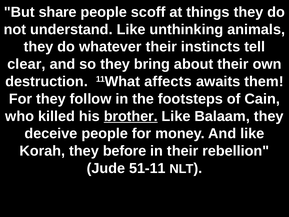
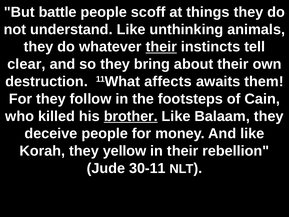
share: share -> battle (58, 12)
their underline: none -> present (161, 47)
before: before -> yellow (125, 151)
51-11: 51-11 -> 30-11 (147, 168)
